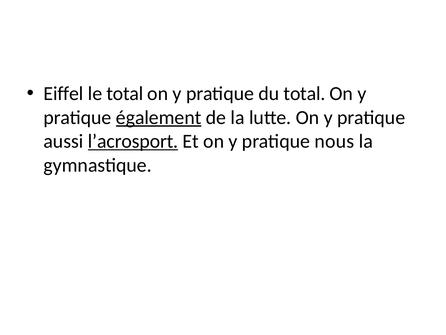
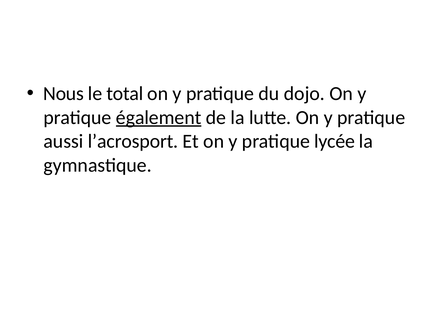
Eiffel: Eiffel -> Nous (64, 94)
du total: total -> dojo (304, 94)
l’acrosport underline: present -> none (133, 141)
nous: nous -> lycée (335, 141)
